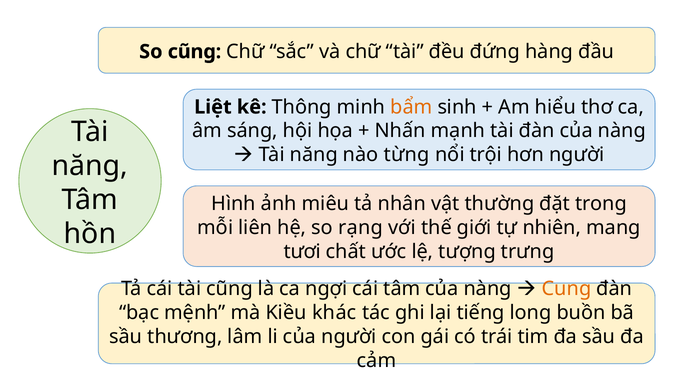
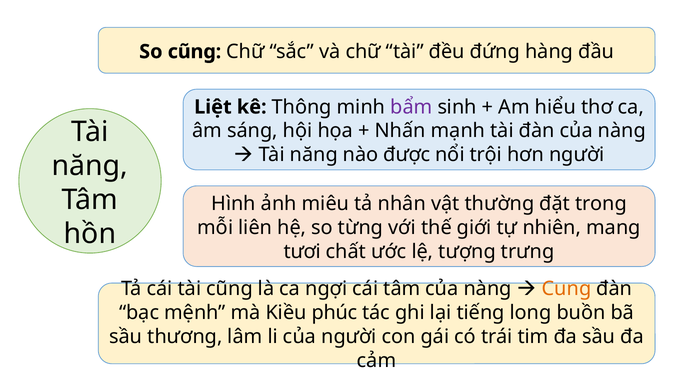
bẩm colour: orange -> purple (411, 107)
từng: từng -> được (407, 155)
rạng: rạng -> từng (361, 228)
khác: khác -> phúc (334, 313)
